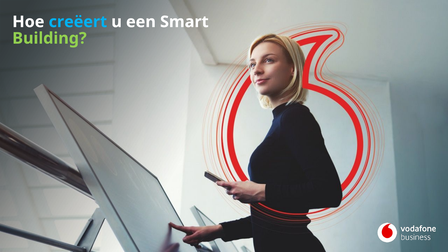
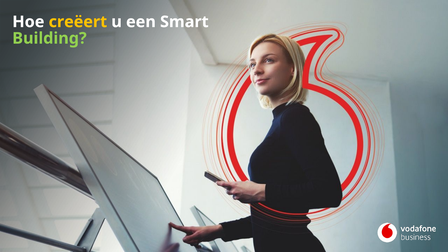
creëert colour: light blue -> yellow (78, 22)
